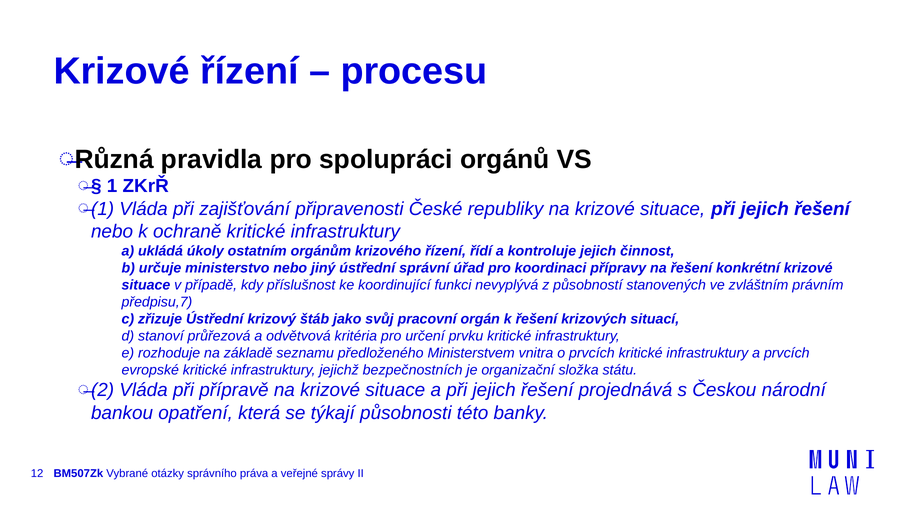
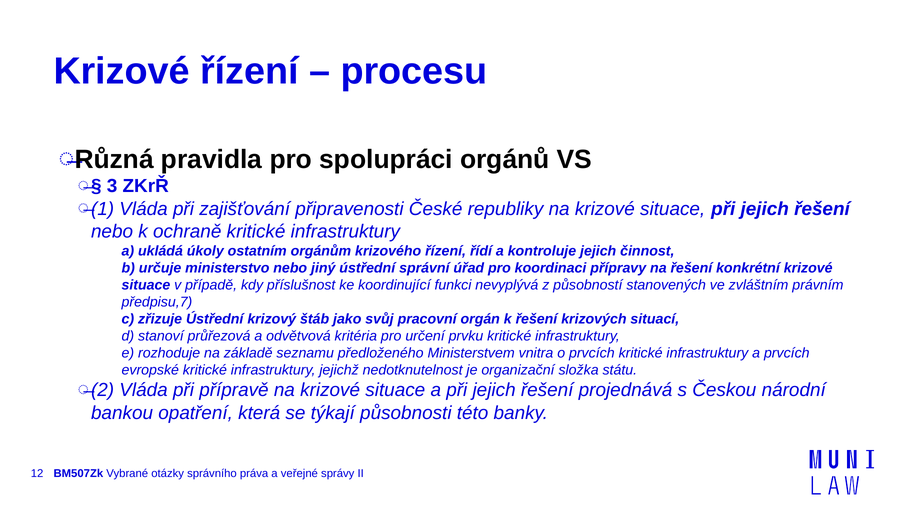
1: 1 -> 3 (112, 186)
bezpečnostních: bezpečnostních -> nedotknutelnost (413, 370)
